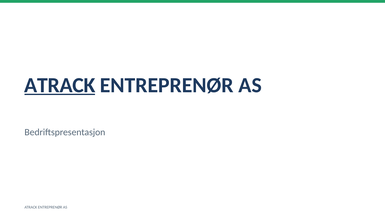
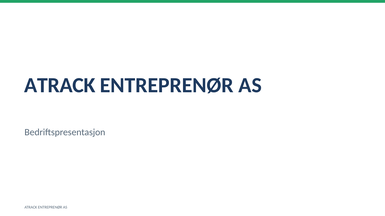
ATRACK underline: present -> none (60, 85)
